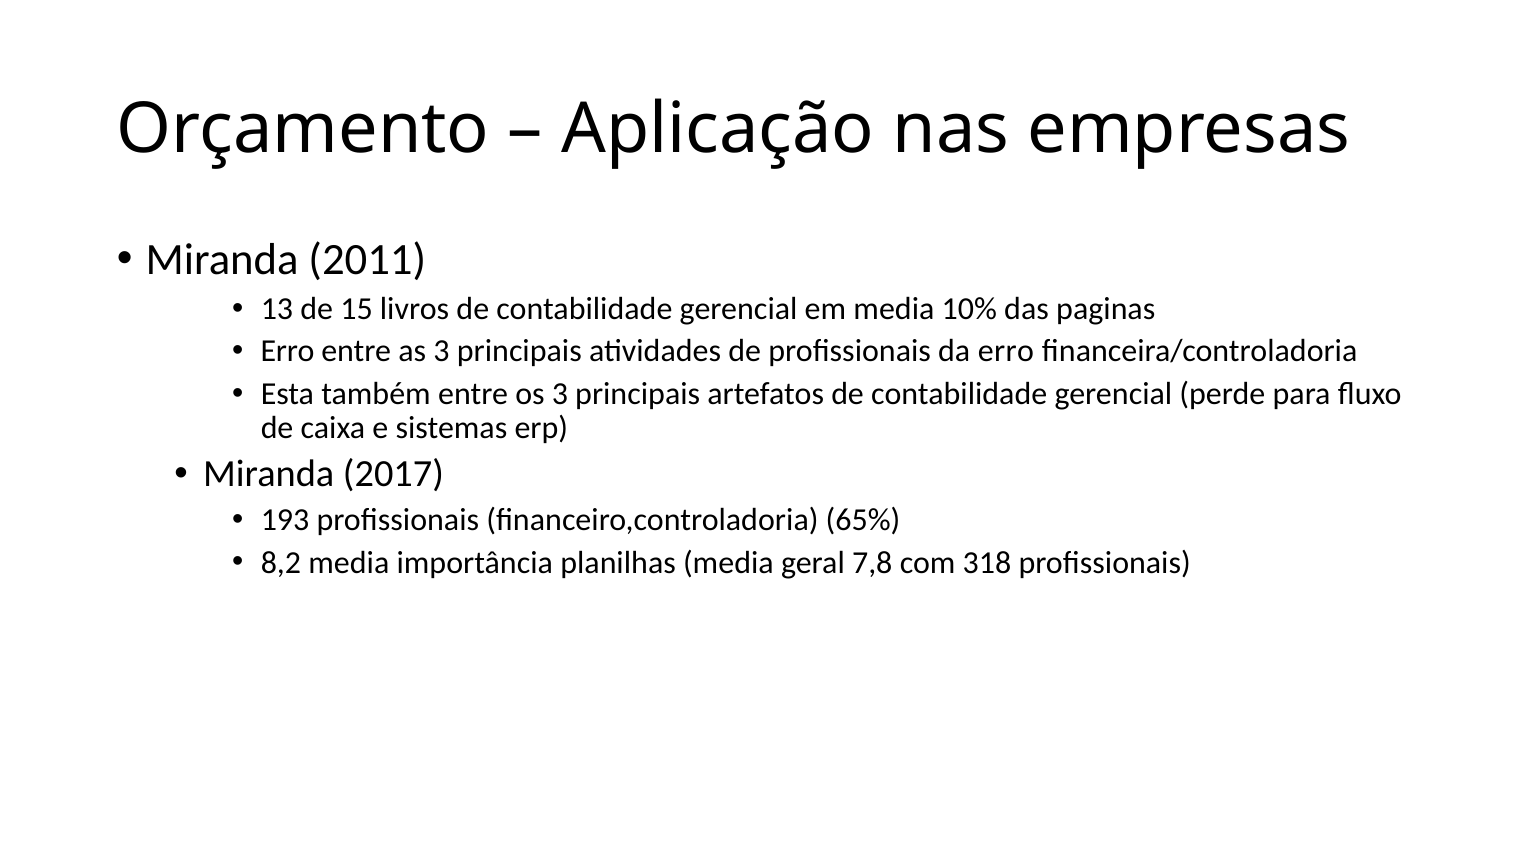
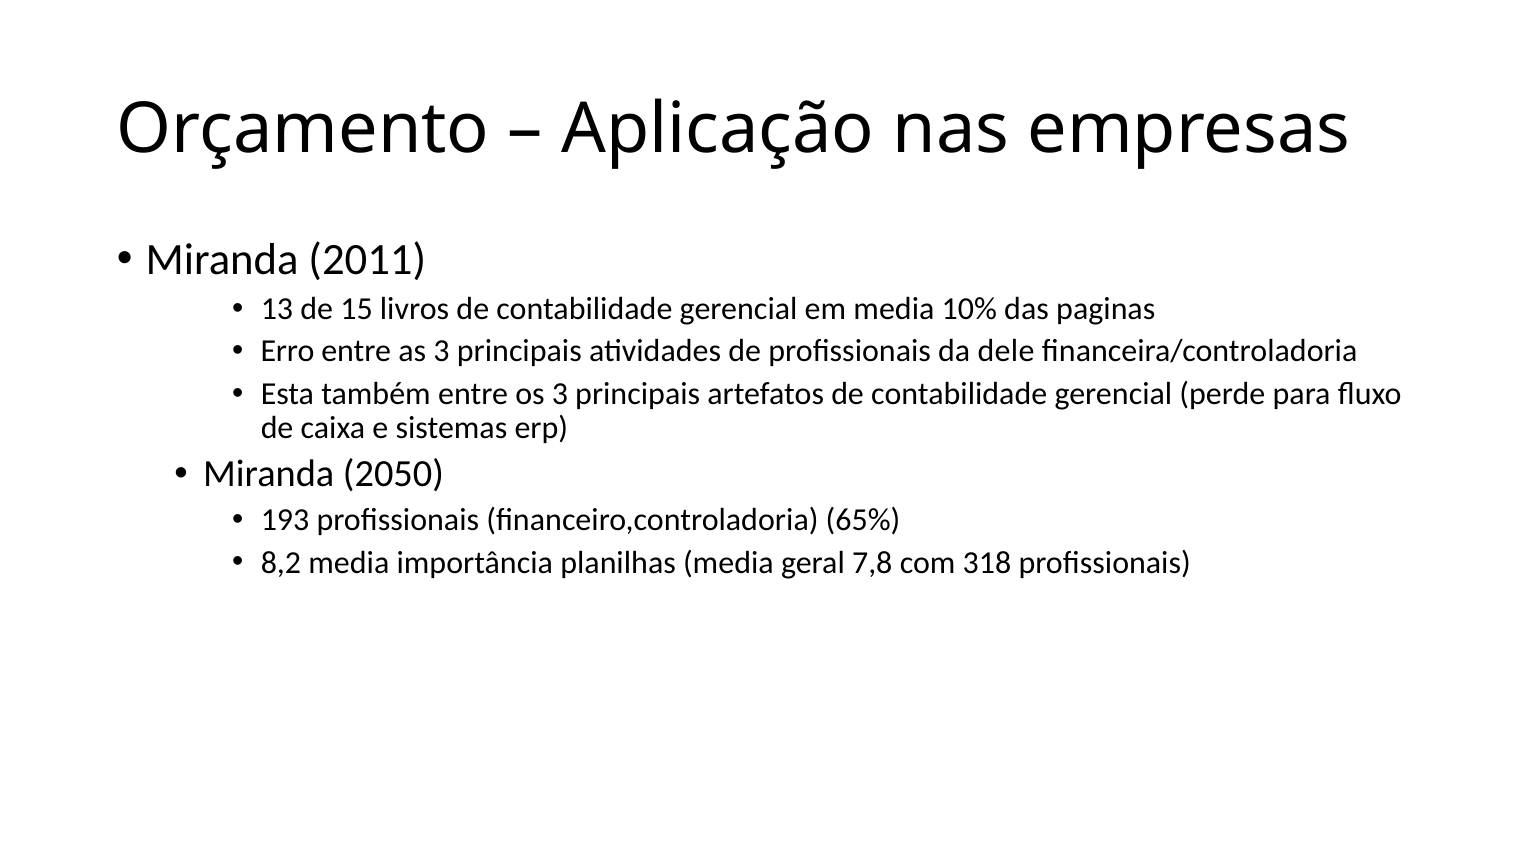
da erro: erro -> dele (1006, 351)
2017: 2017 -> 2050 (393, 474)
